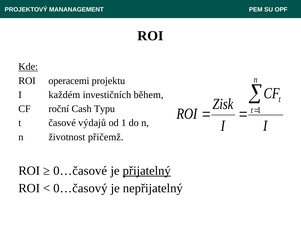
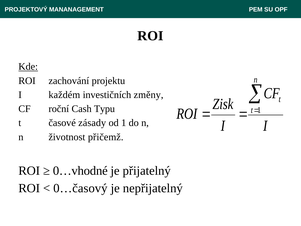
operacemi: operacemi -> zachování (69, 81)
během: během -> změny (149, 95)
výdajů: výdajů -> zásady (92, 123)
0…časové: 0…časové -> 0…vhodné (80, 171)
přijatelný underline: present -> none (147, 171)
